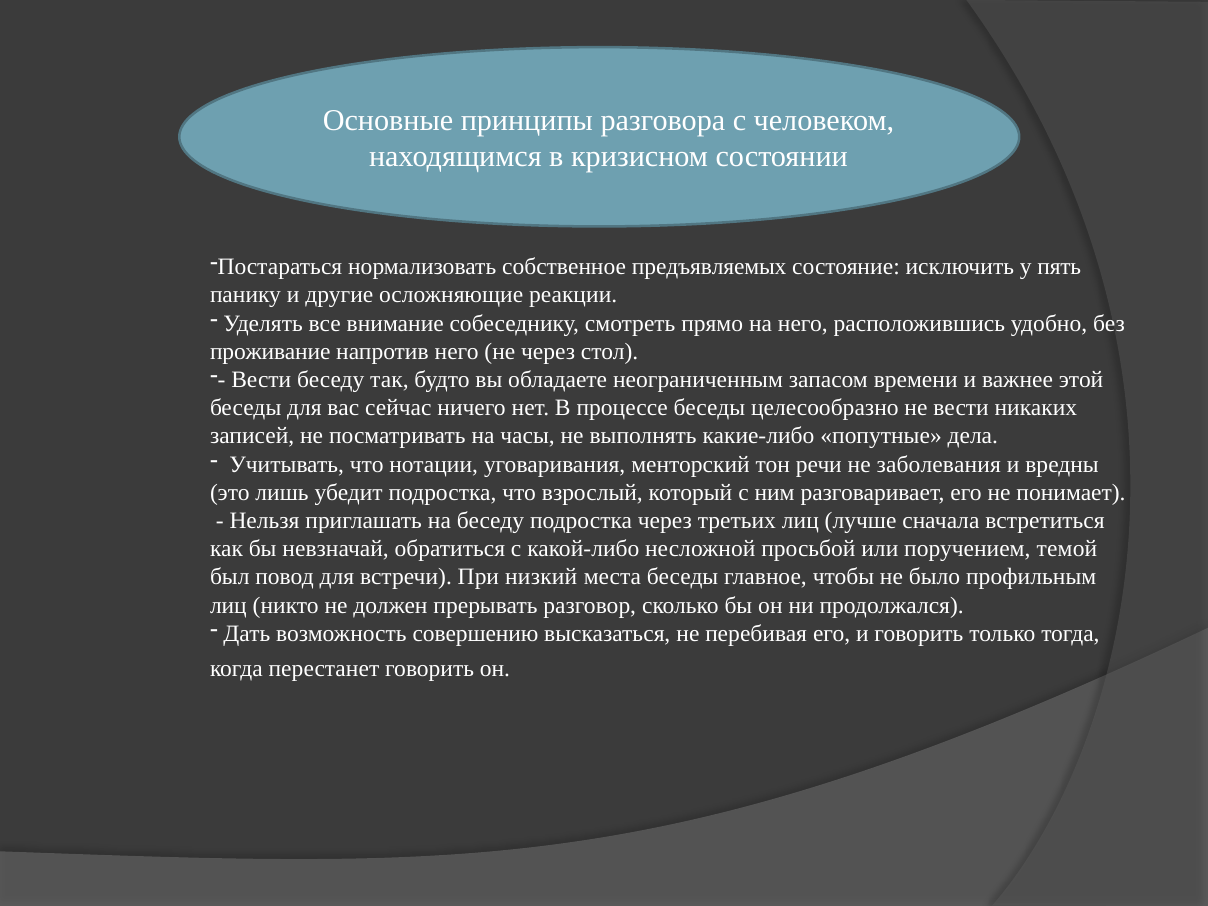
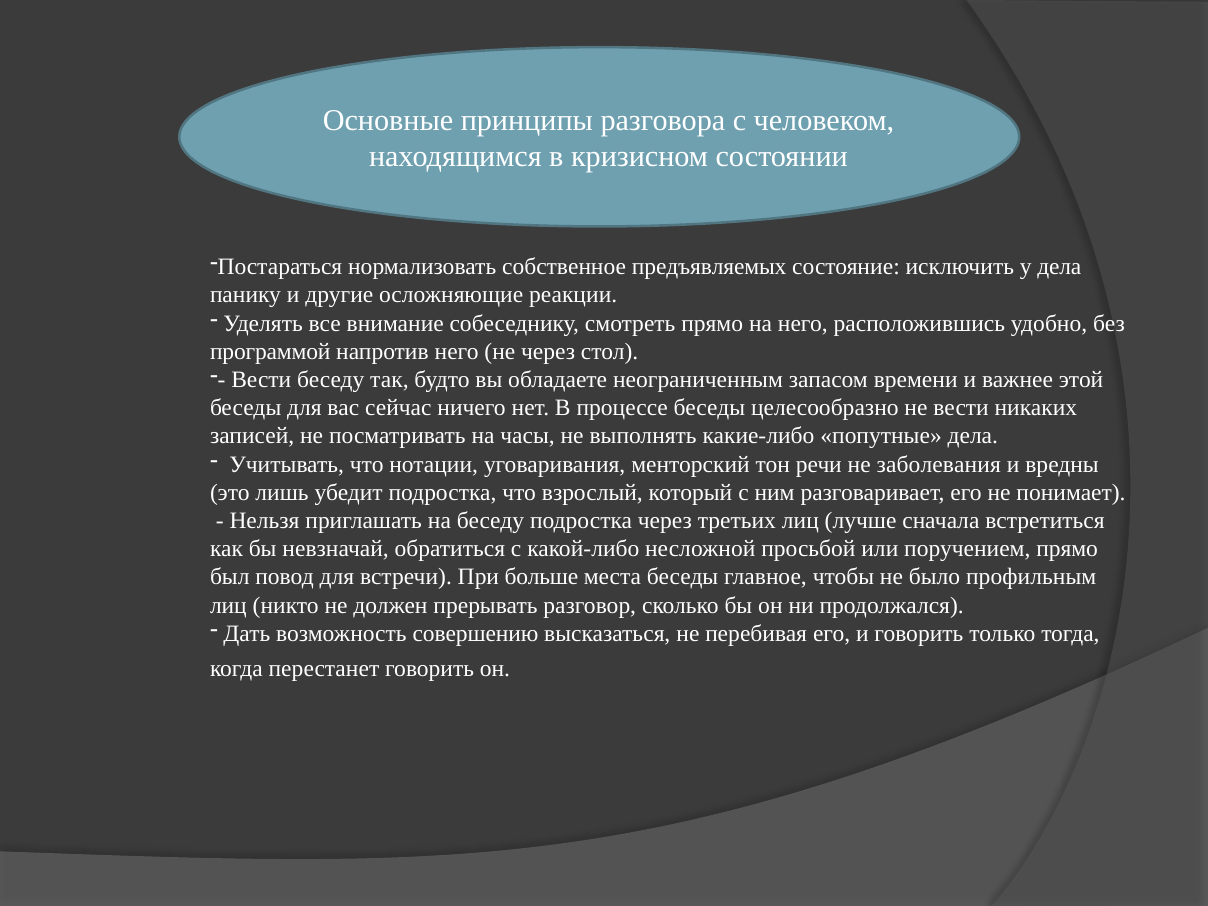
у пять: пять -> дела (1059, 267)
проживание: проживание -> программой (270, 352)
поручением темой: темой -> прямо (1067, 549)
низкий: низкий -> больше (541, 577)
